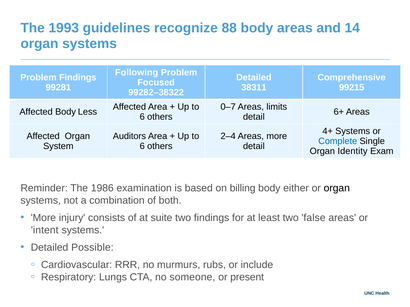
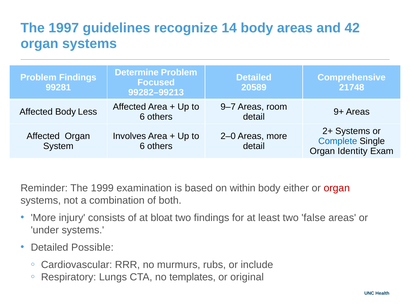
1993: 1993 -> 1997 (64, 28)
88: 88 -> 14 (229, 28)
14: 14 -> 42 (352, 28)
Following: Following -> Determine (137, 72)
38311: 38311 -> 20589 (254, 88)
99215: 99215 -> 21748 (352, 88)
99282–38322: 99282–38322 -> 99282–99213 (156, 93)
0–7: 0–7 -> 9–7 (228, 107)
limits: limits -> room (277, 107)
6+: 6+ -> 9+ (339, 112)
4+: 4+ -> 2+ (328, 131)
Auditors: Auditors -> Involves (129, 136)
2–4: 2–4 -> 2–0 (228, 136)
1986: 1986 -> 1999 (102, 188)
billing: billing -> within (243, 188)
organ colour: black -> red (337, 188)
suite: suite -> bloat (162, 218)
intent: intent -> under (45, 230)
someone: someone -> templates (193, 278)
present: present -> original (247, 278)
